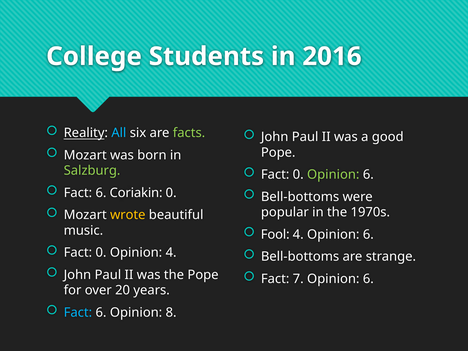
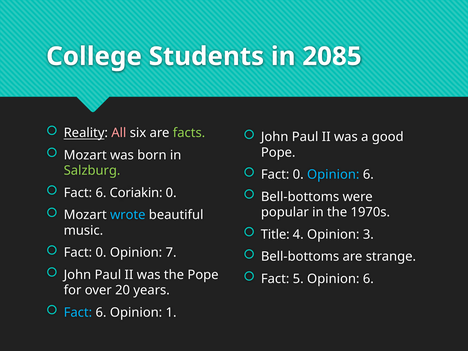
2016: 2016 -> 2085 (332, 56)
All colour: light blue -> pink (119, 133)
Opinion colour: light green -> light blue (333, 175)
wrote colour: yellow -> light blue (128, 215)
Fool: Fool -> Title (275, 234)
4 Opinion 6: 6 -> 3 (368, 234)
Opinion 4: 4 -> 7 (171, 253)
7: 7 -> 5 (298, 279)
8: 8 -> 1 (171, 312)
